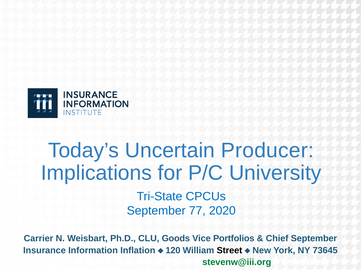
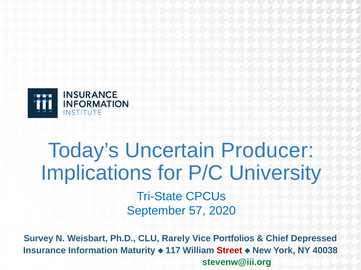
77: 77 -> 57 (197, 211)
Carrier: Carrier -> Survey (39, 239)
Goods: Goods -> Rarely (176, 239)
Chief September: September -> Depressed (314, 239)
Inflation: Inflation -> Maturity (138, 251)
120: 120 -> 117 (173, 251)
Street colour: black -> red (229, 251)
73645: 73645 -> 40038 (325, 251)
